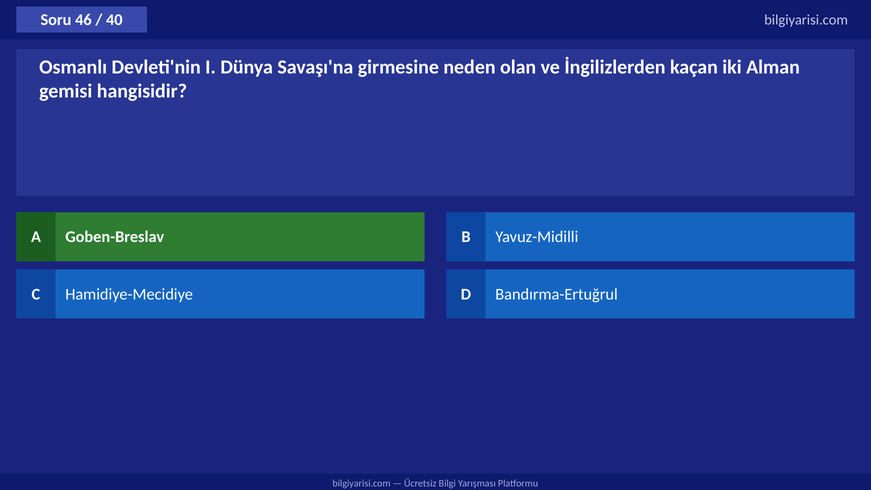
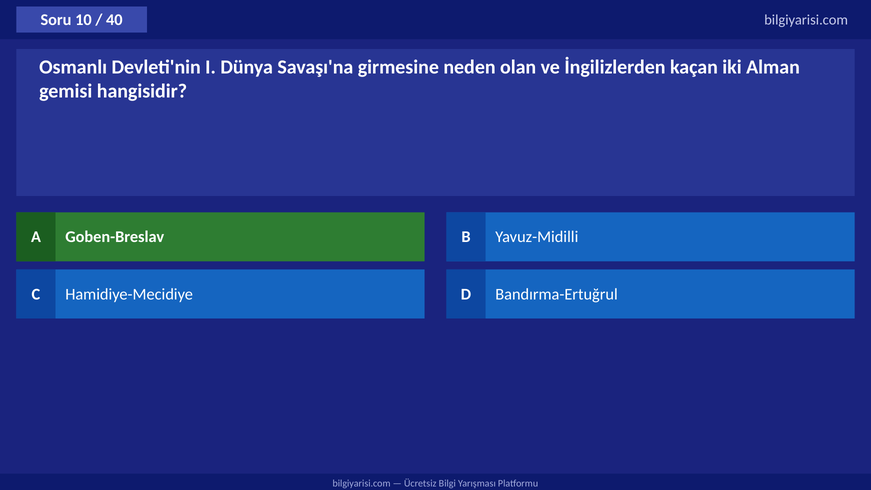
46: 46 -> 10 (83, 20)
